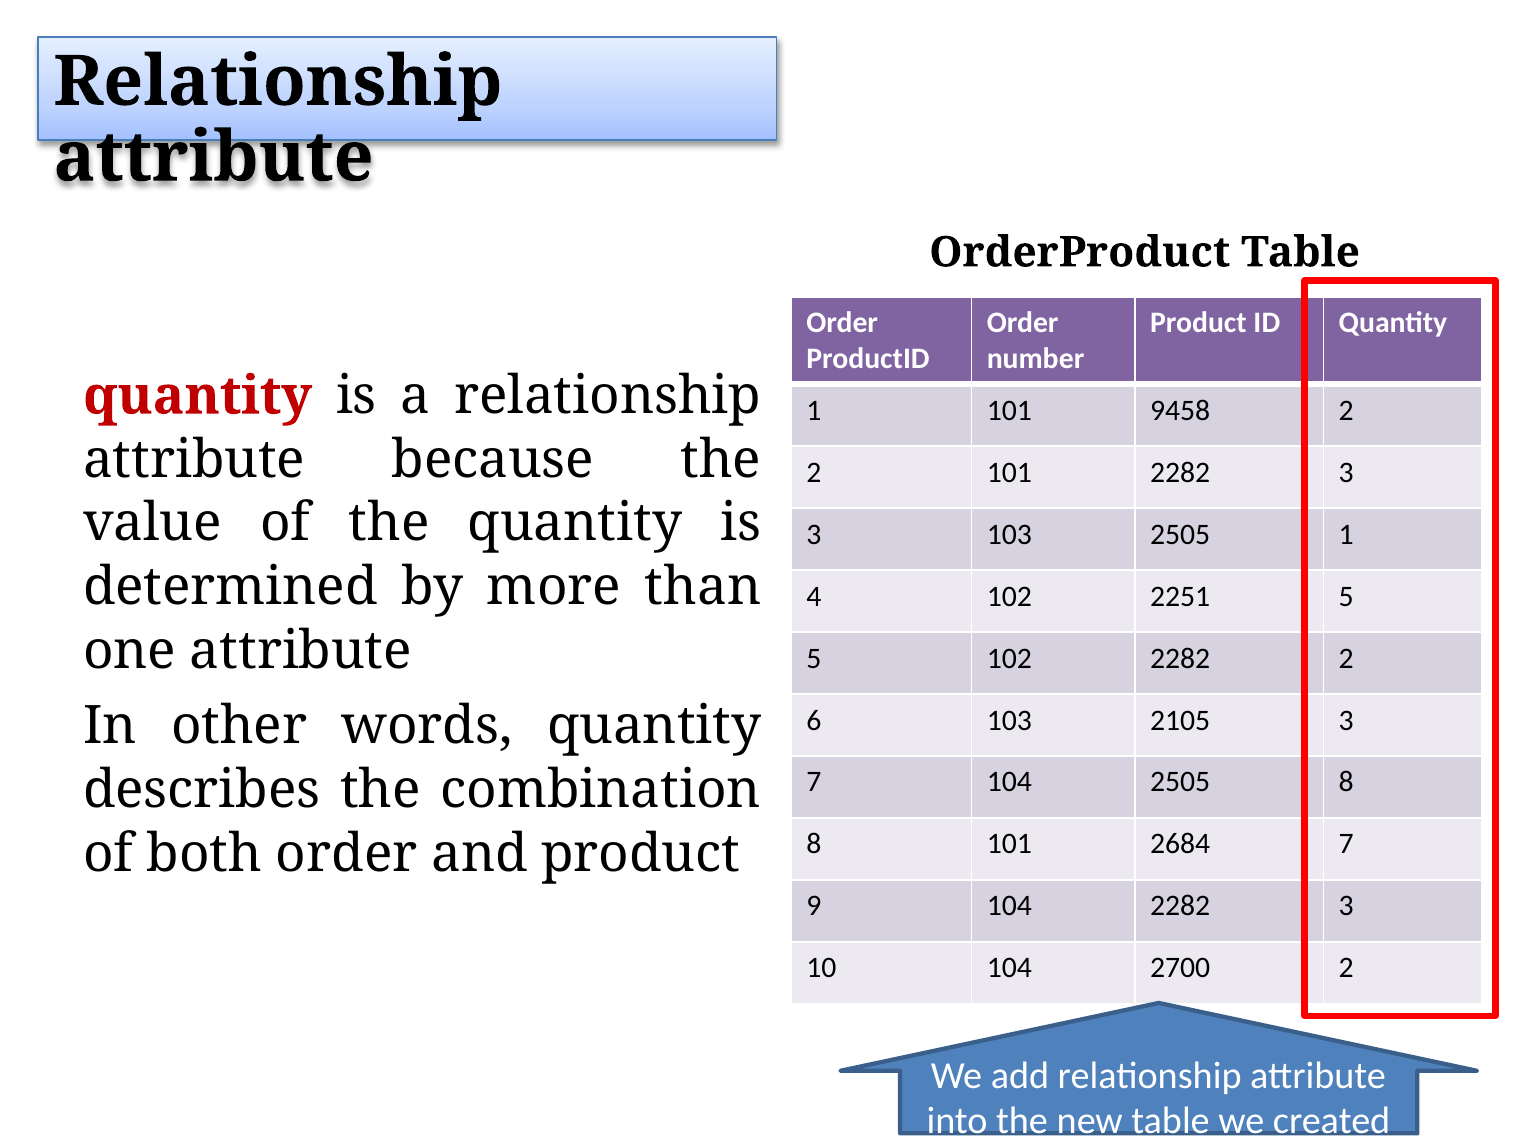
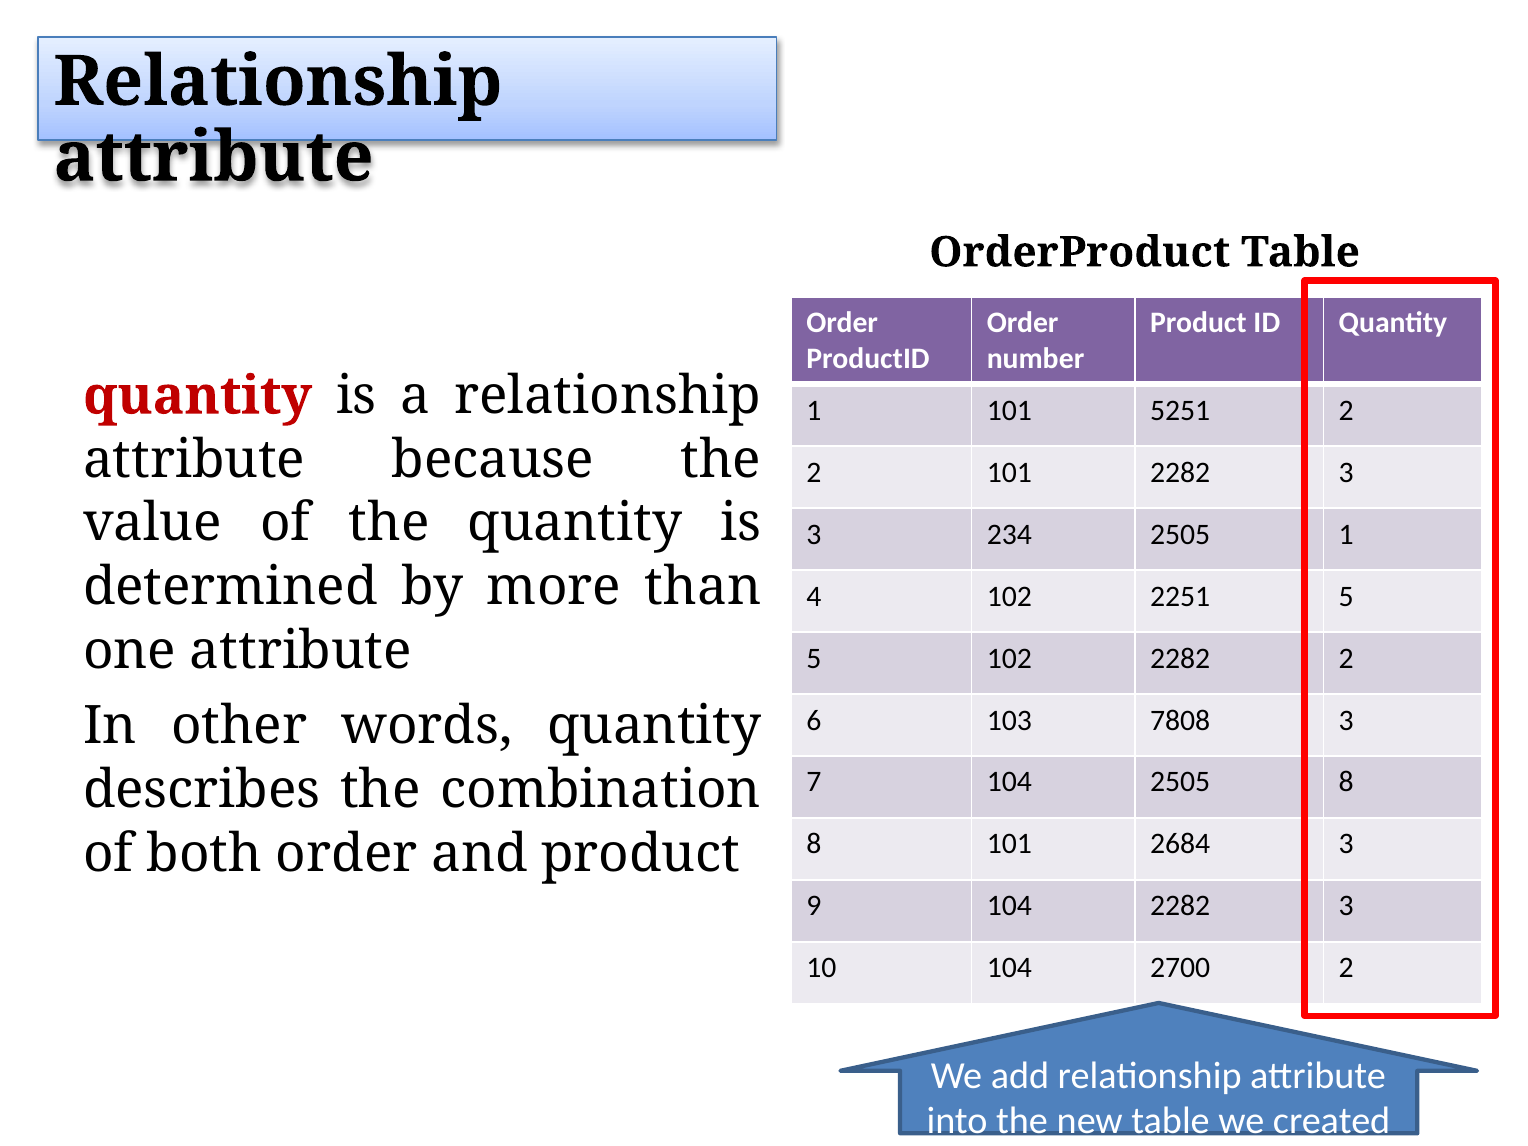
9458: 9458 -> 5251 (1180, 410)
3 103: 103 -> 234 (1009, 534)
2105: 2105 -> 7808 (1180, 720)
2684 7: 7 -> 3 (1346, 844)
